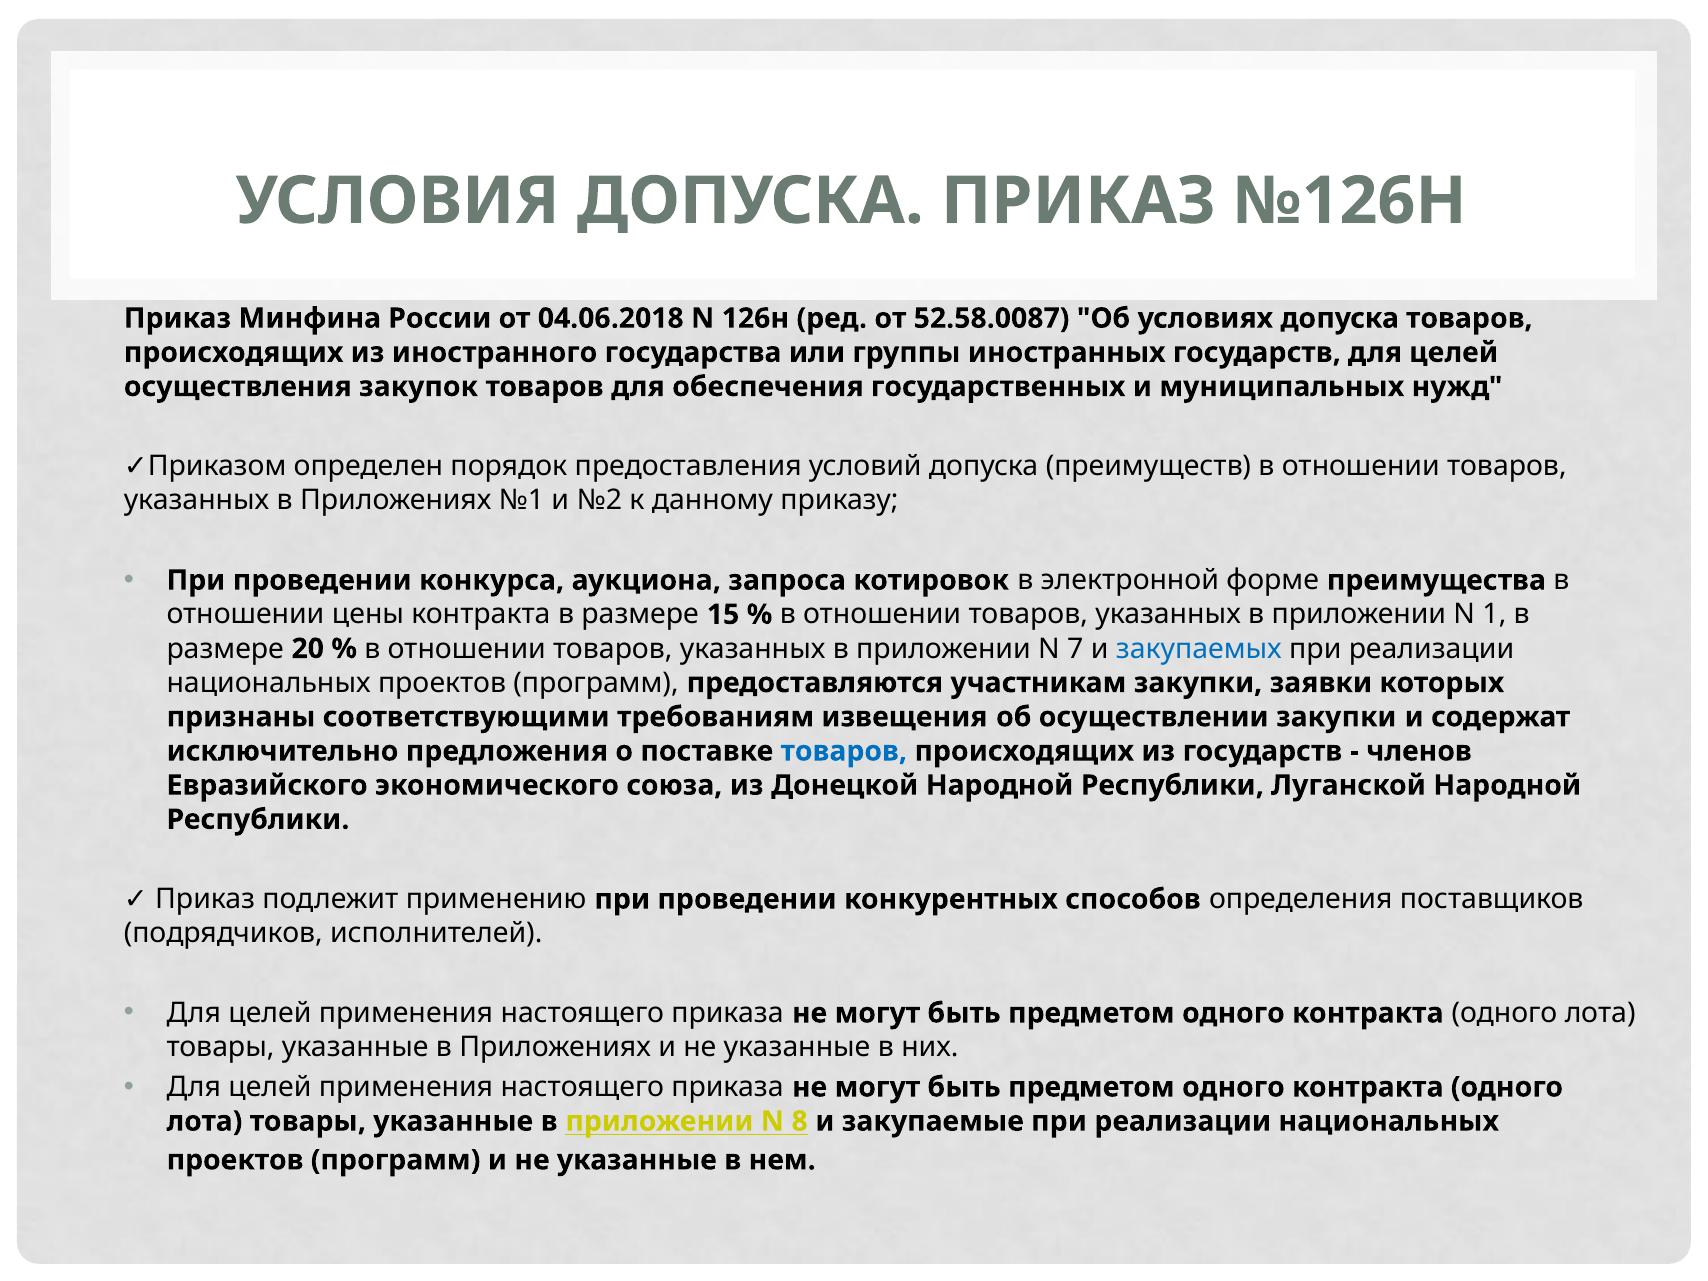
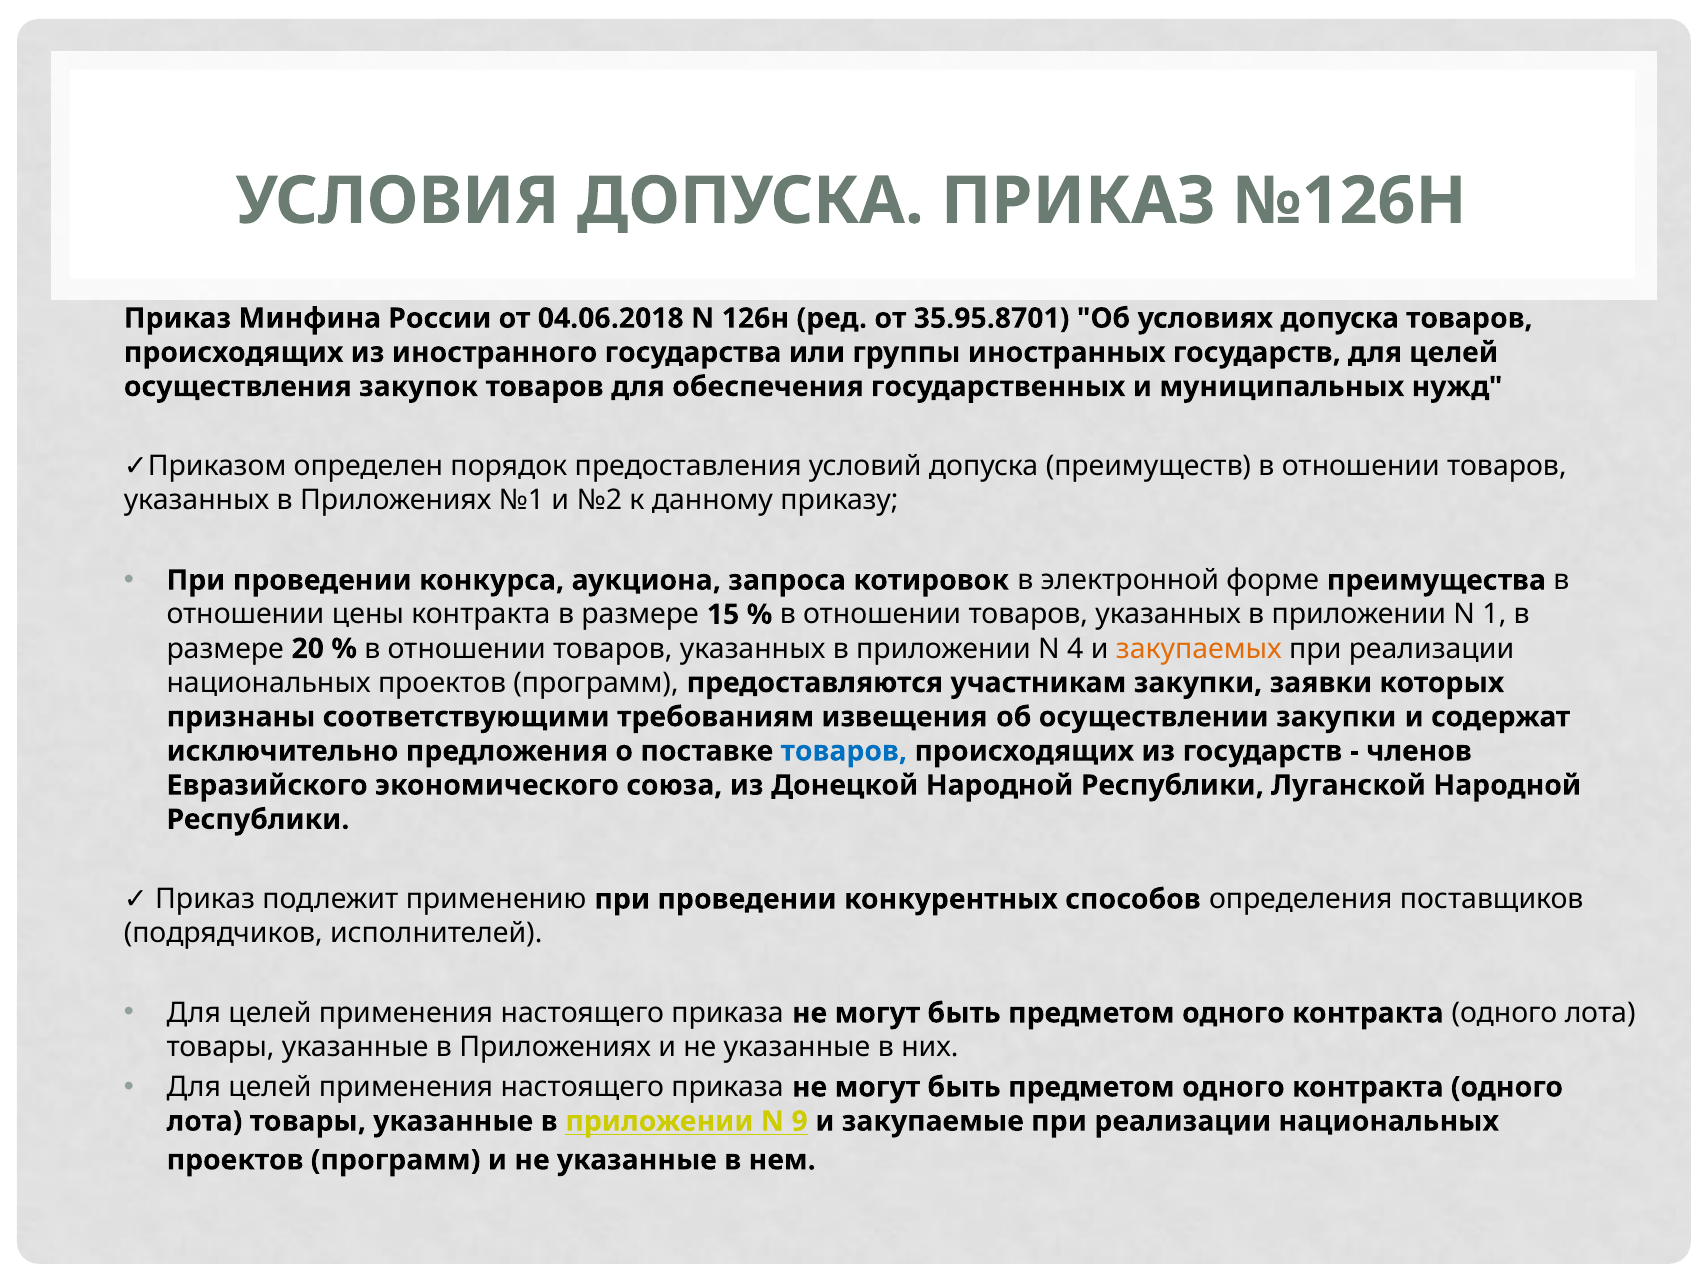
52.58.0087: 52.58.0087 -> 35.95.8701 (992, 318)
7: 7 -> 4 (1075, 649)
закупаемых colour: blue -> orange (1199, 649)
8: 8 -> 9 (800, 1121)
